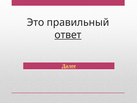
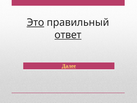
Это underline: none -> present (35, 22)
